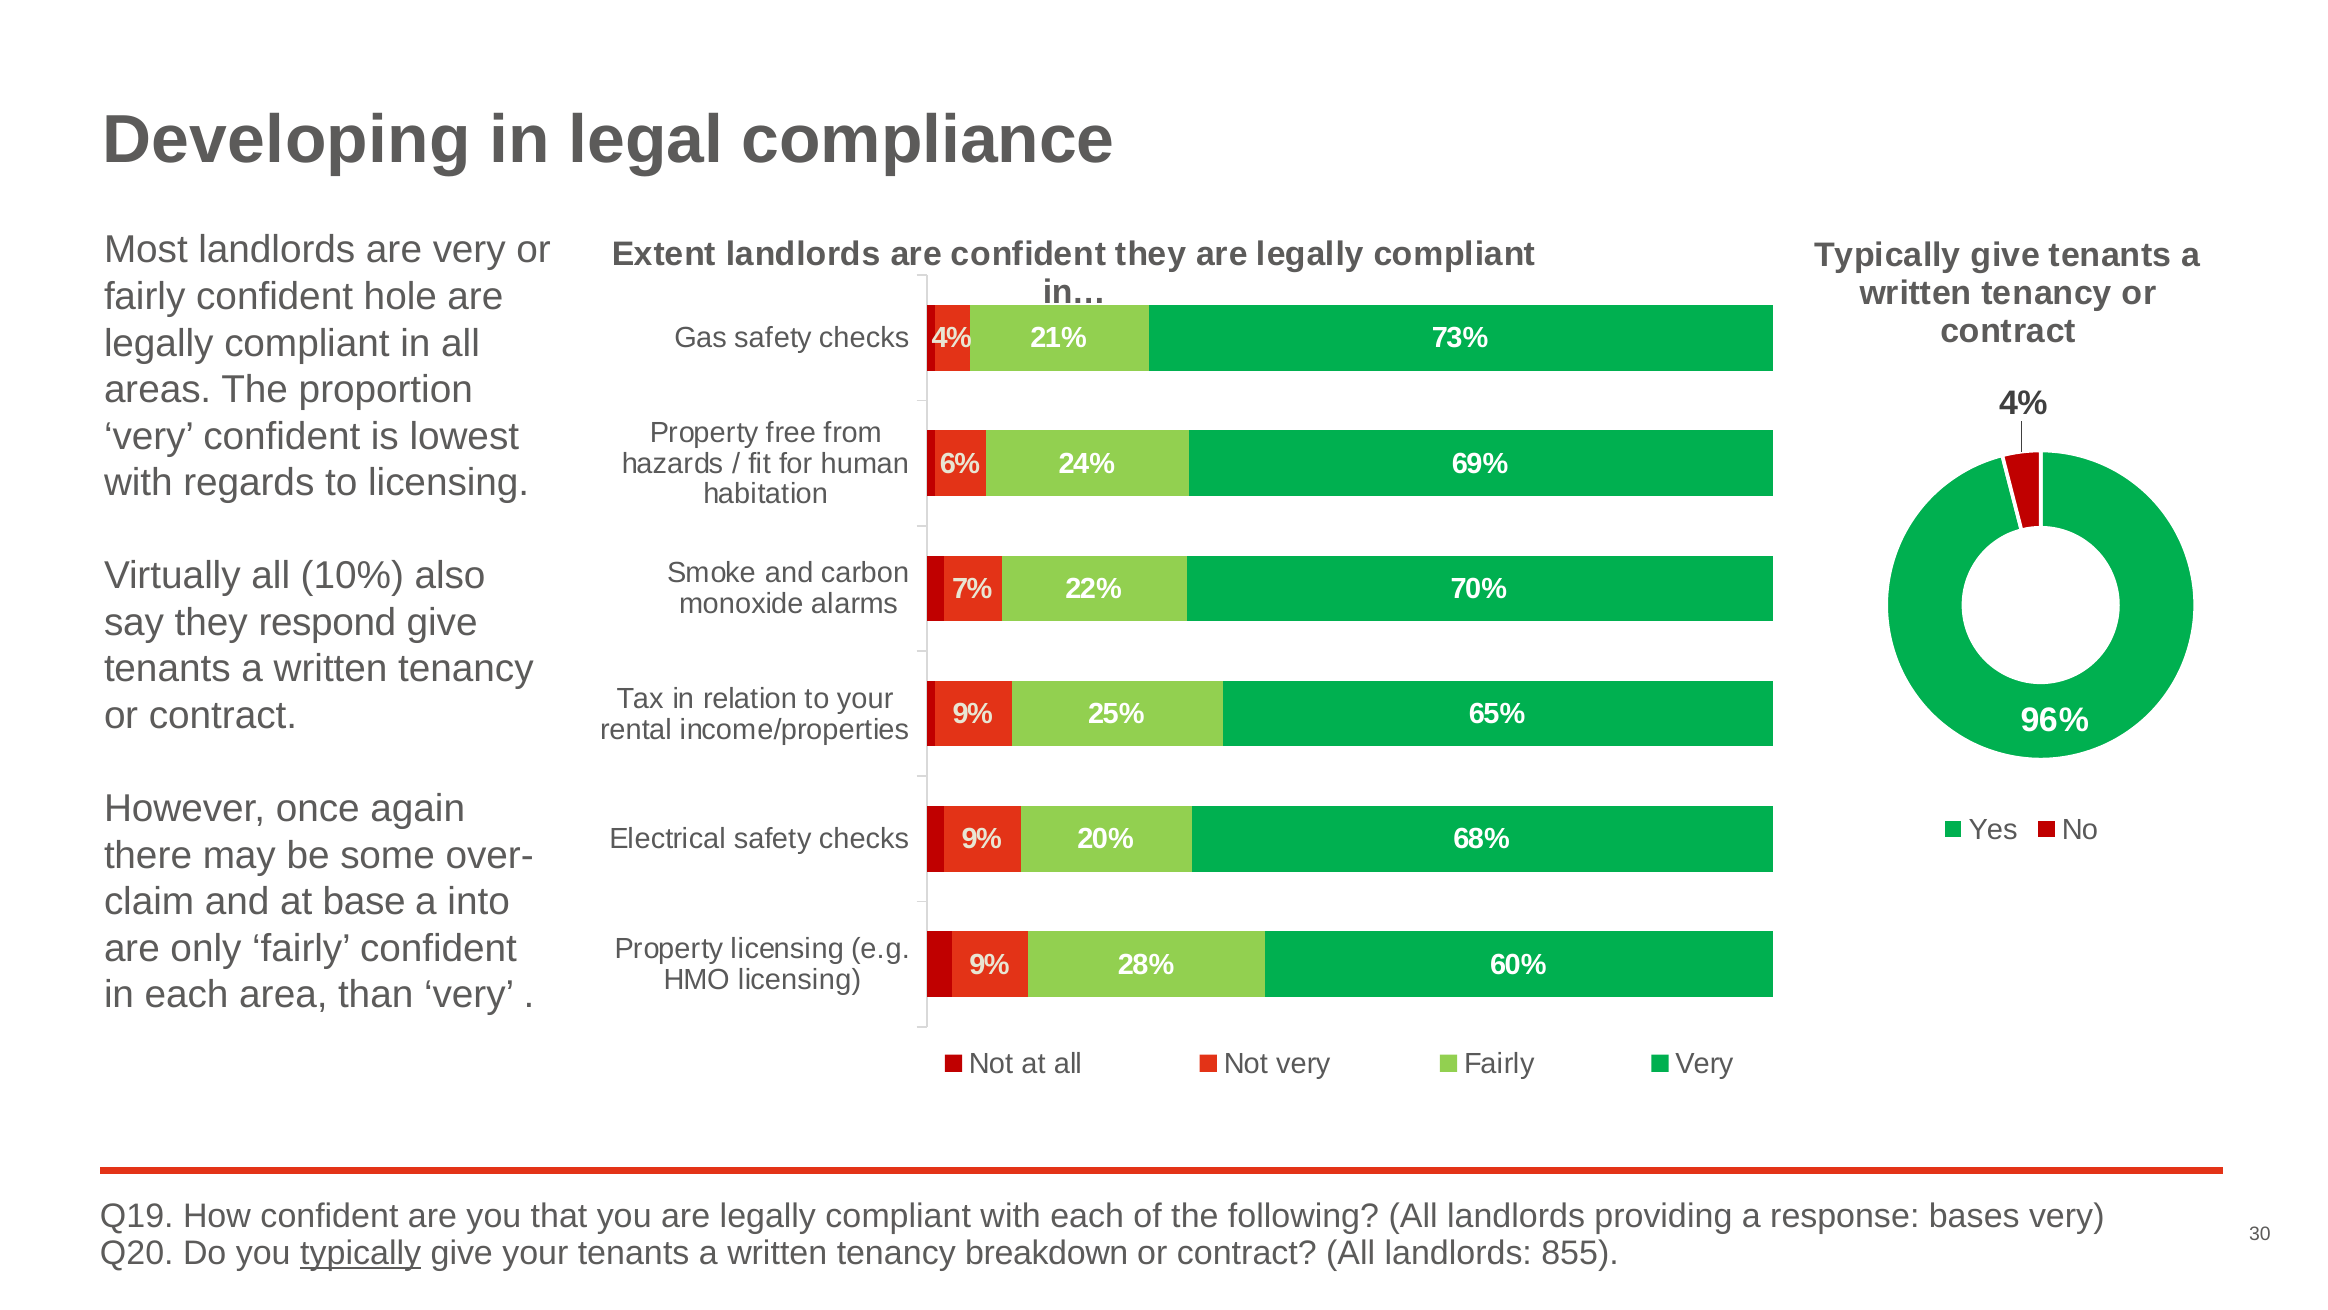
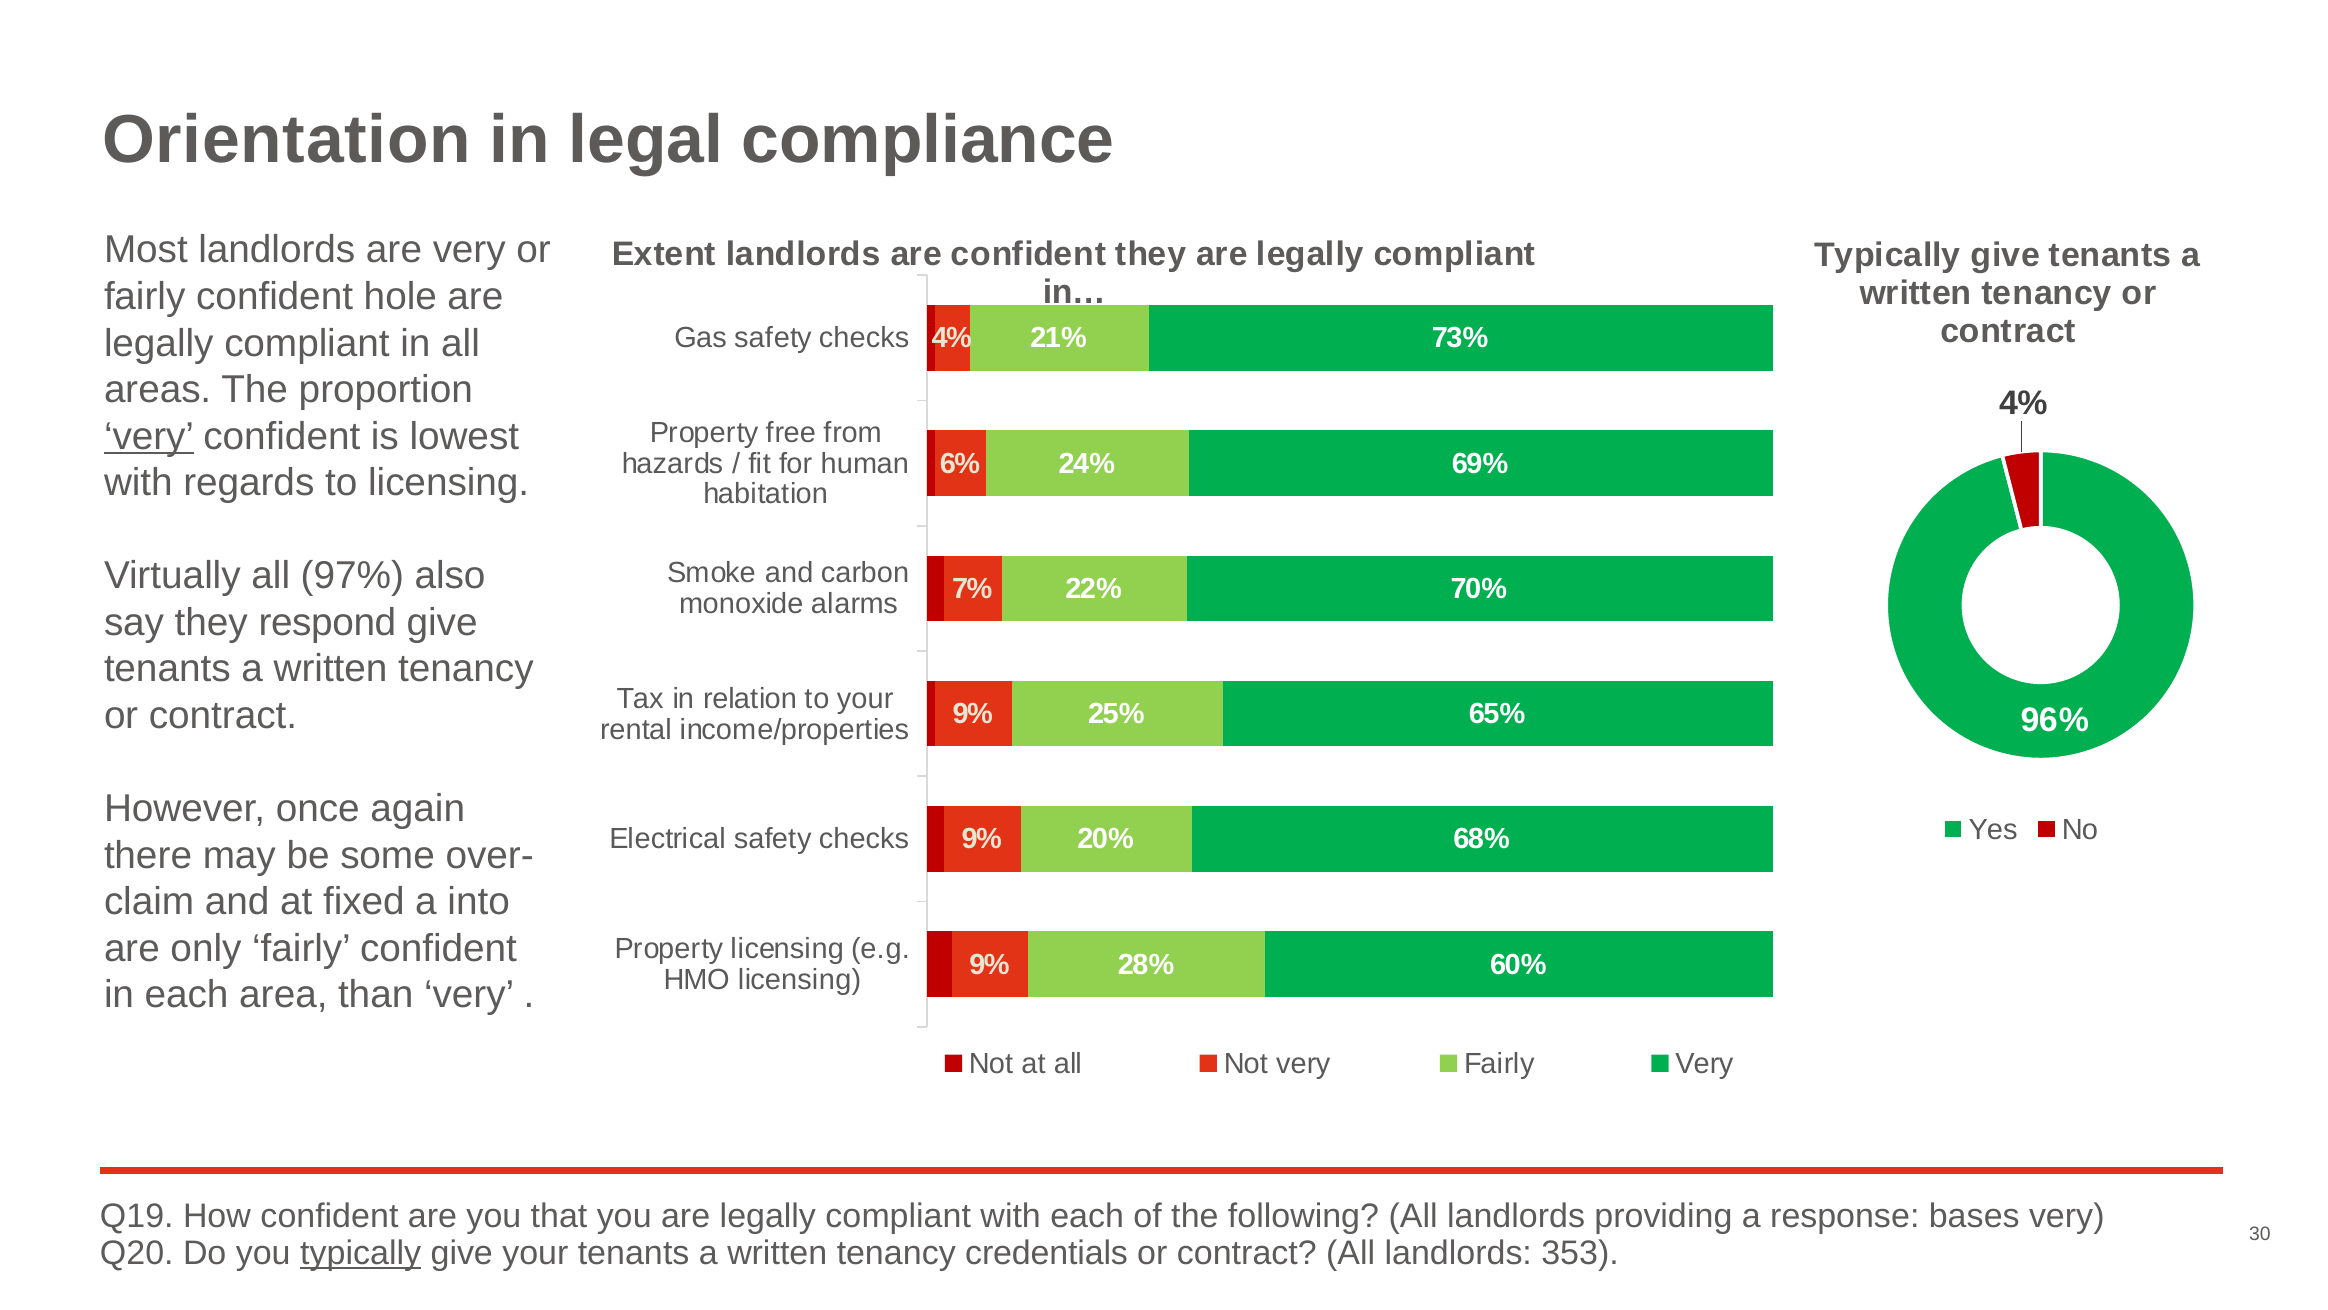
Developing: Developing -> Orientation (286, 140)
very underline: none -> present (149, 436)
10%: 10% -> 97% (352, 576)
base: base -> fixed (364, 902)
breakdown: breakdown -> credentials (1047, 1253)
855: 855 -> 353 (1580, 1253)
